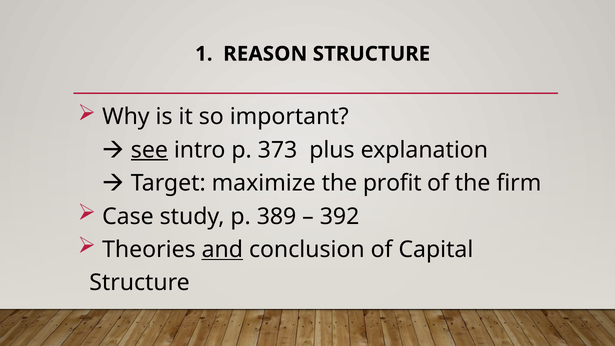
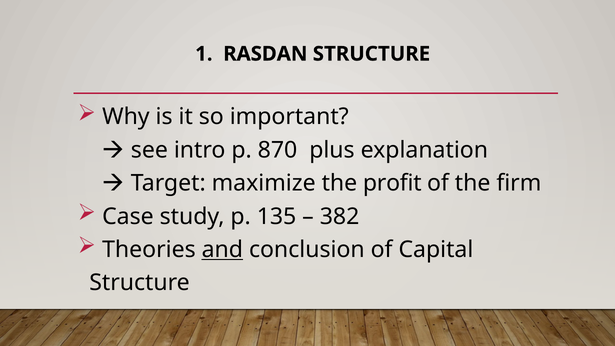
REASON: REASON -> RASDAN (265, 54)
see underline: present -> none (149, 150)
373: 373 -> 870 (278, 150)
389: 389 -> 135 (277, 216)
392: 392 -> 382 (340, 216)
